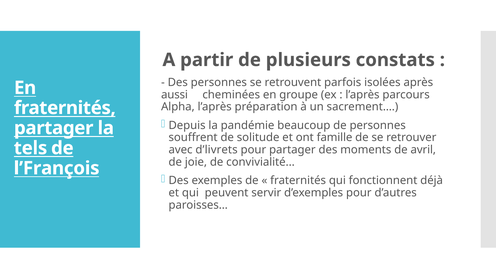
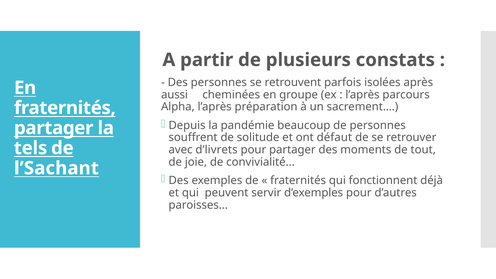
famille: famille -> défaut (334, 138)
avril: avril -> tout (423, 150)
l’François: l’François -> l’Sachant (56, 168)
